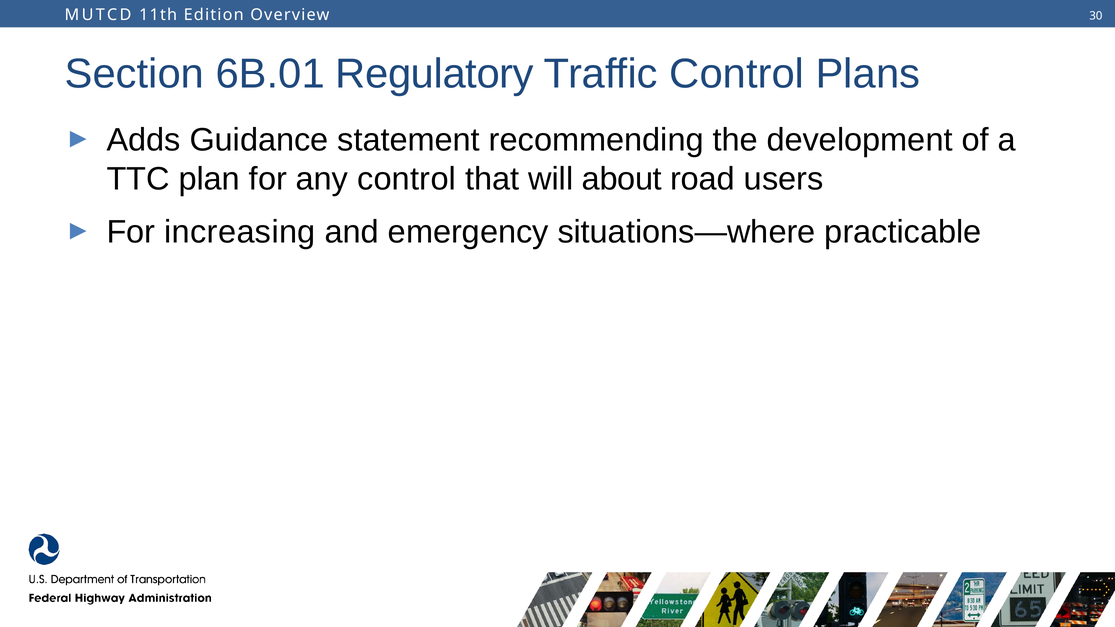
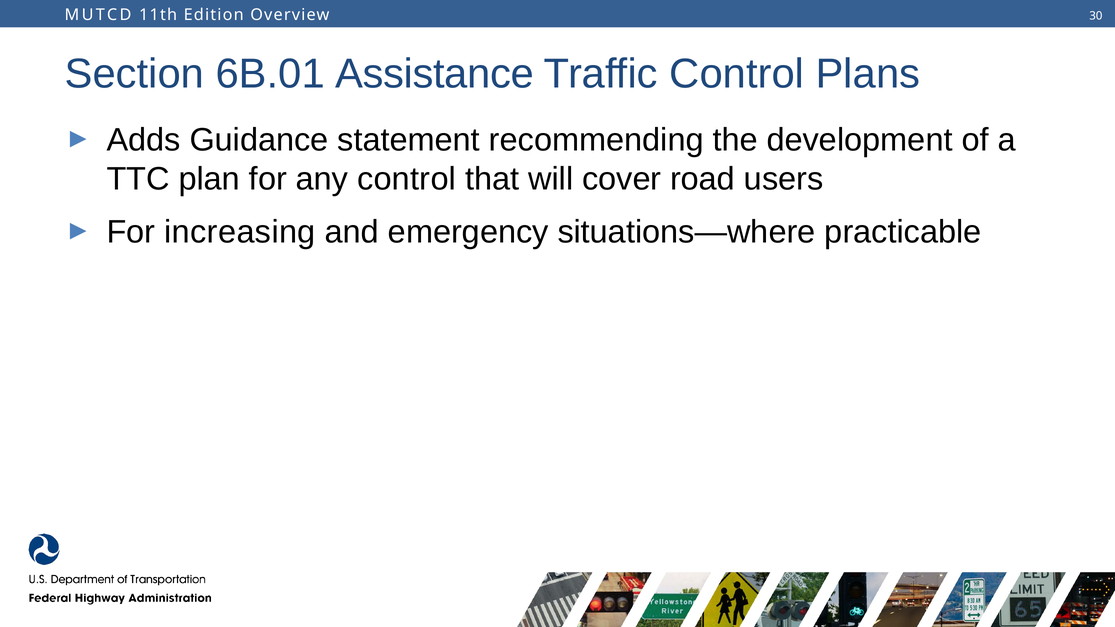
Regulatory: Regulatory -> Assistance (435, 74)
about: about -> cover (622, 179)
